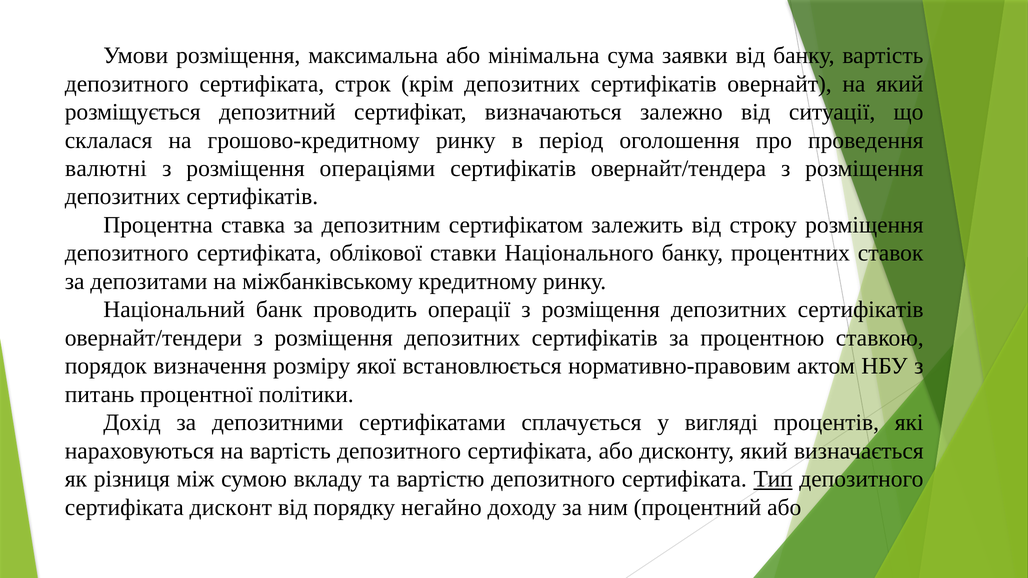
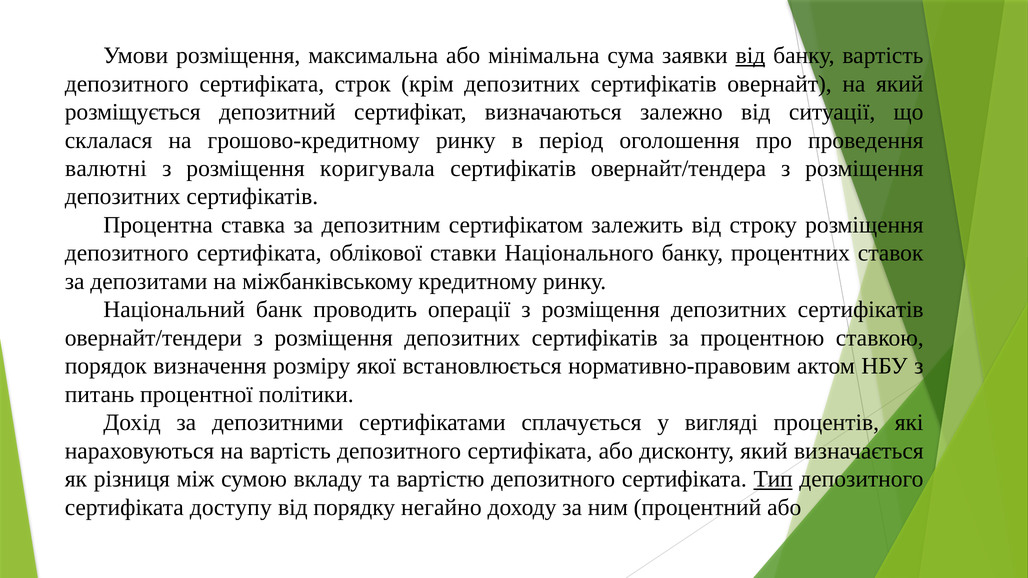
від underline: none -> present (750, 56)
операціями: операціями -> коригувала (377, 169)
дисконт: дисконт -> доступу (231, 508)
